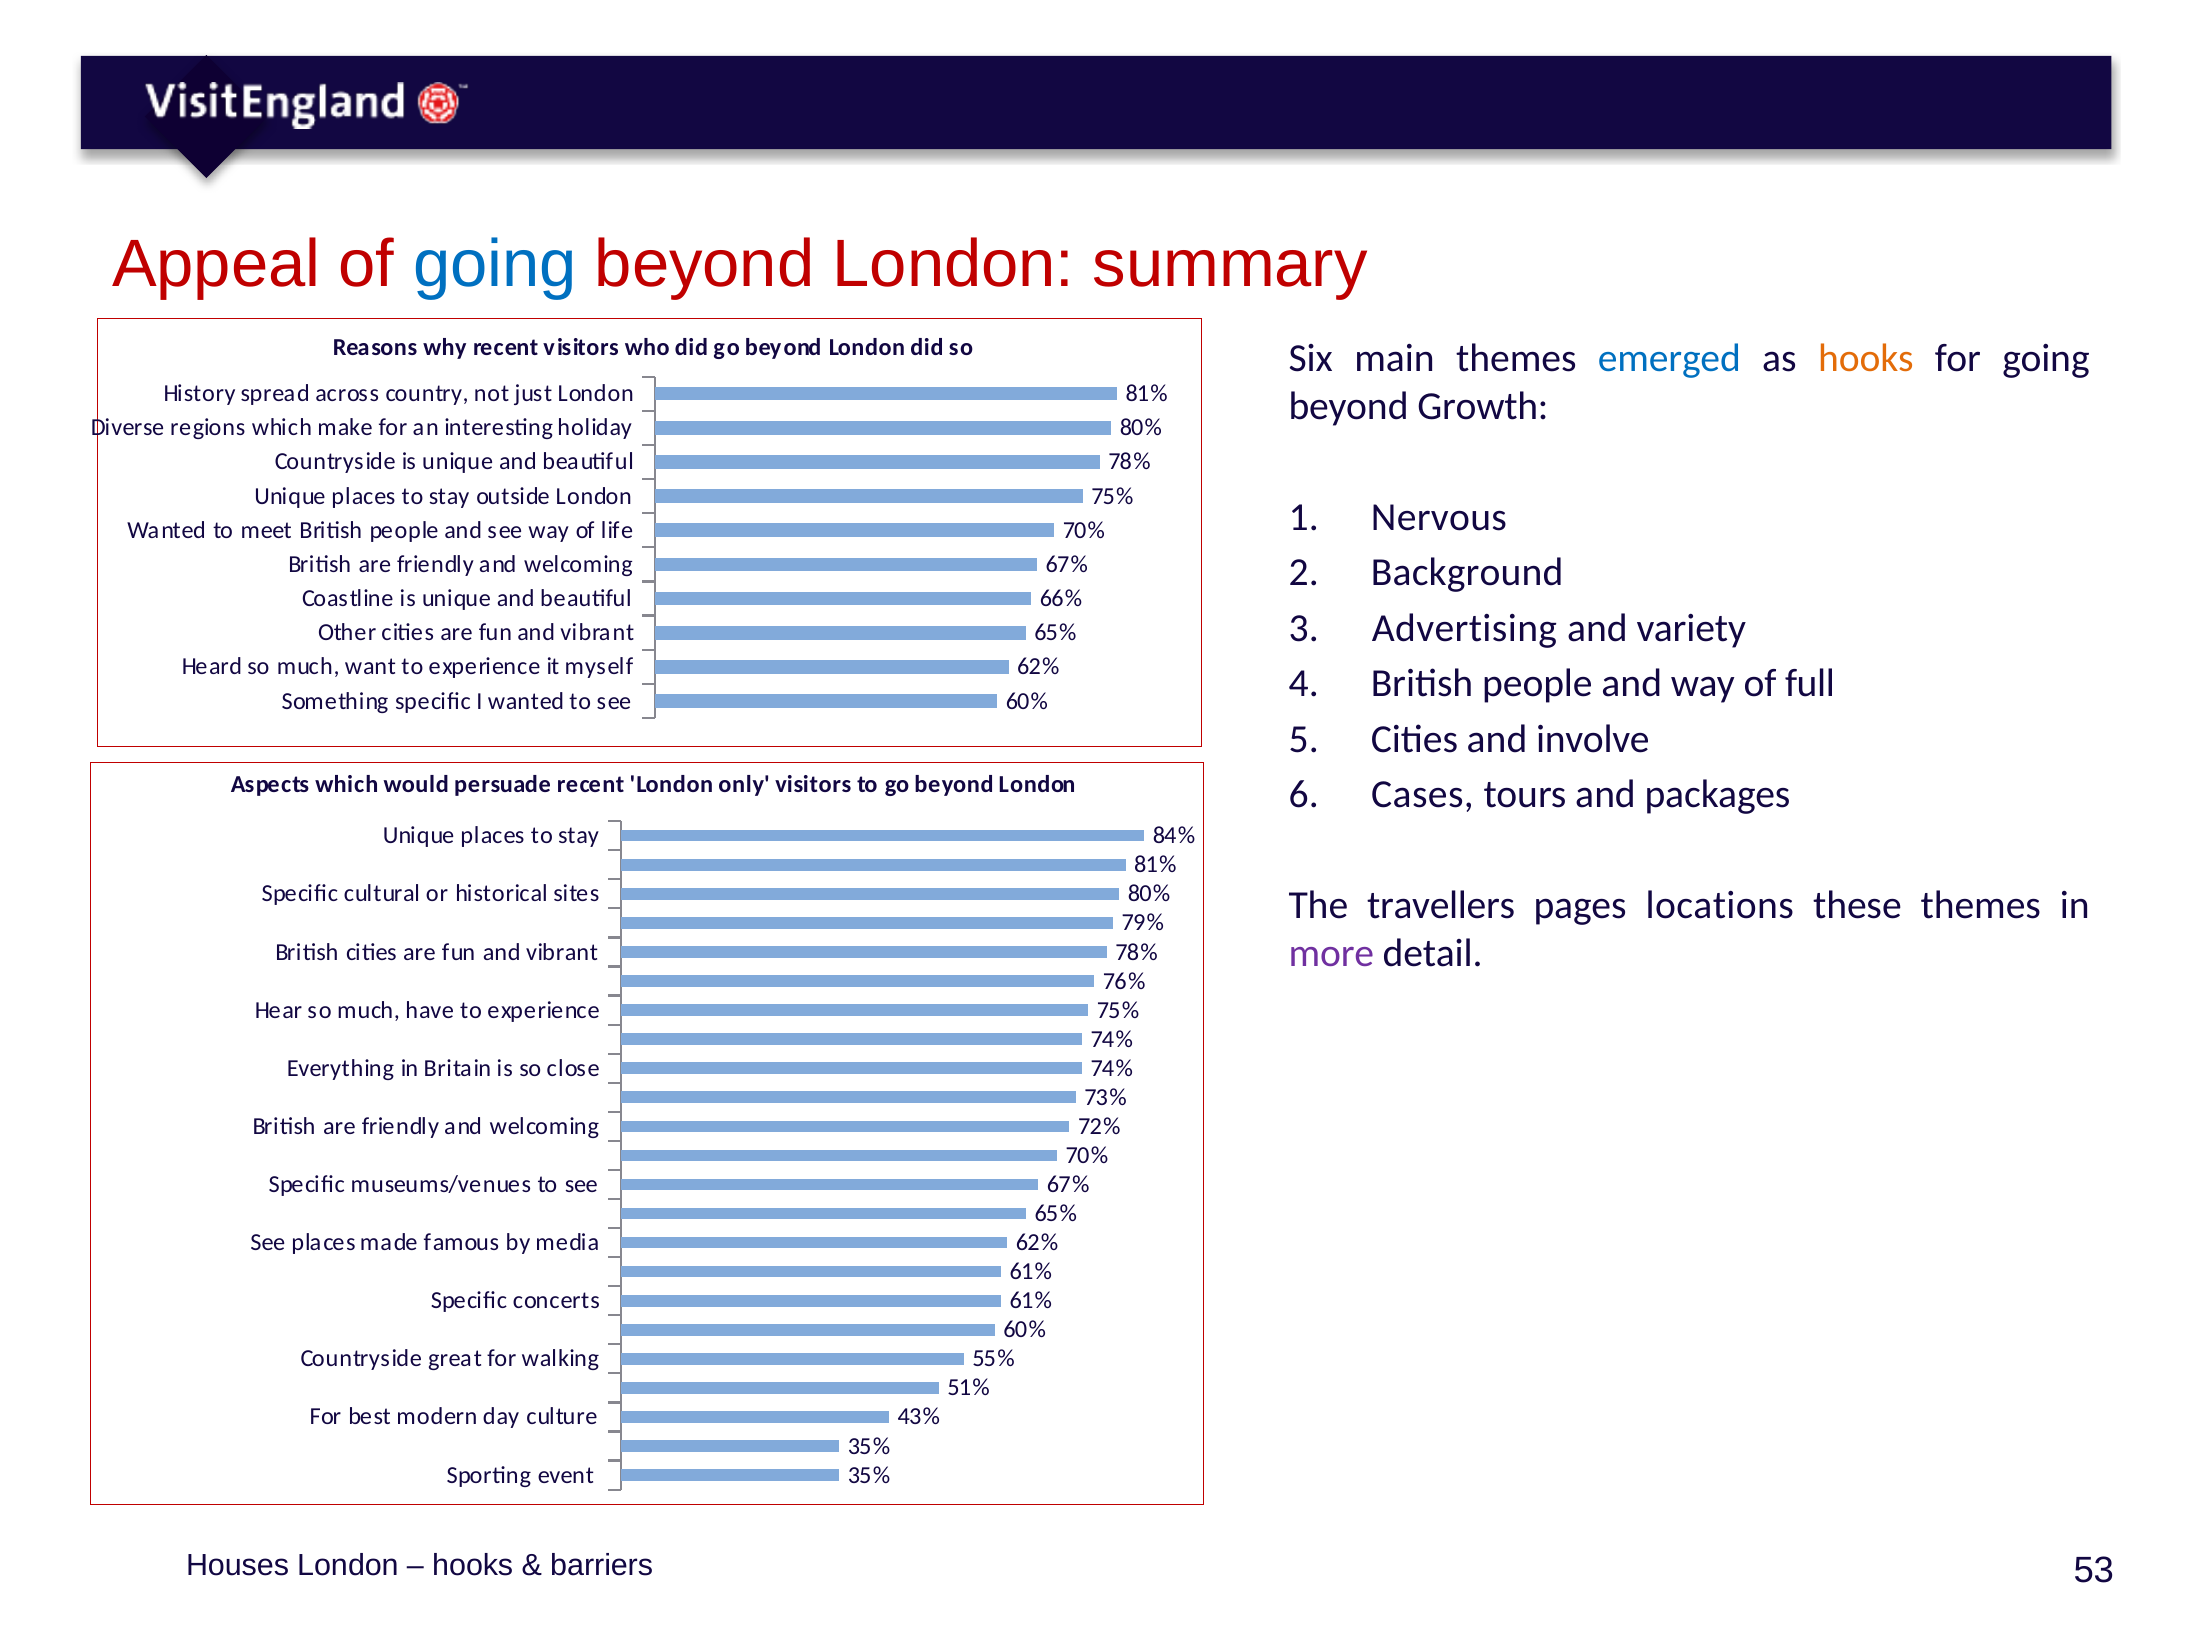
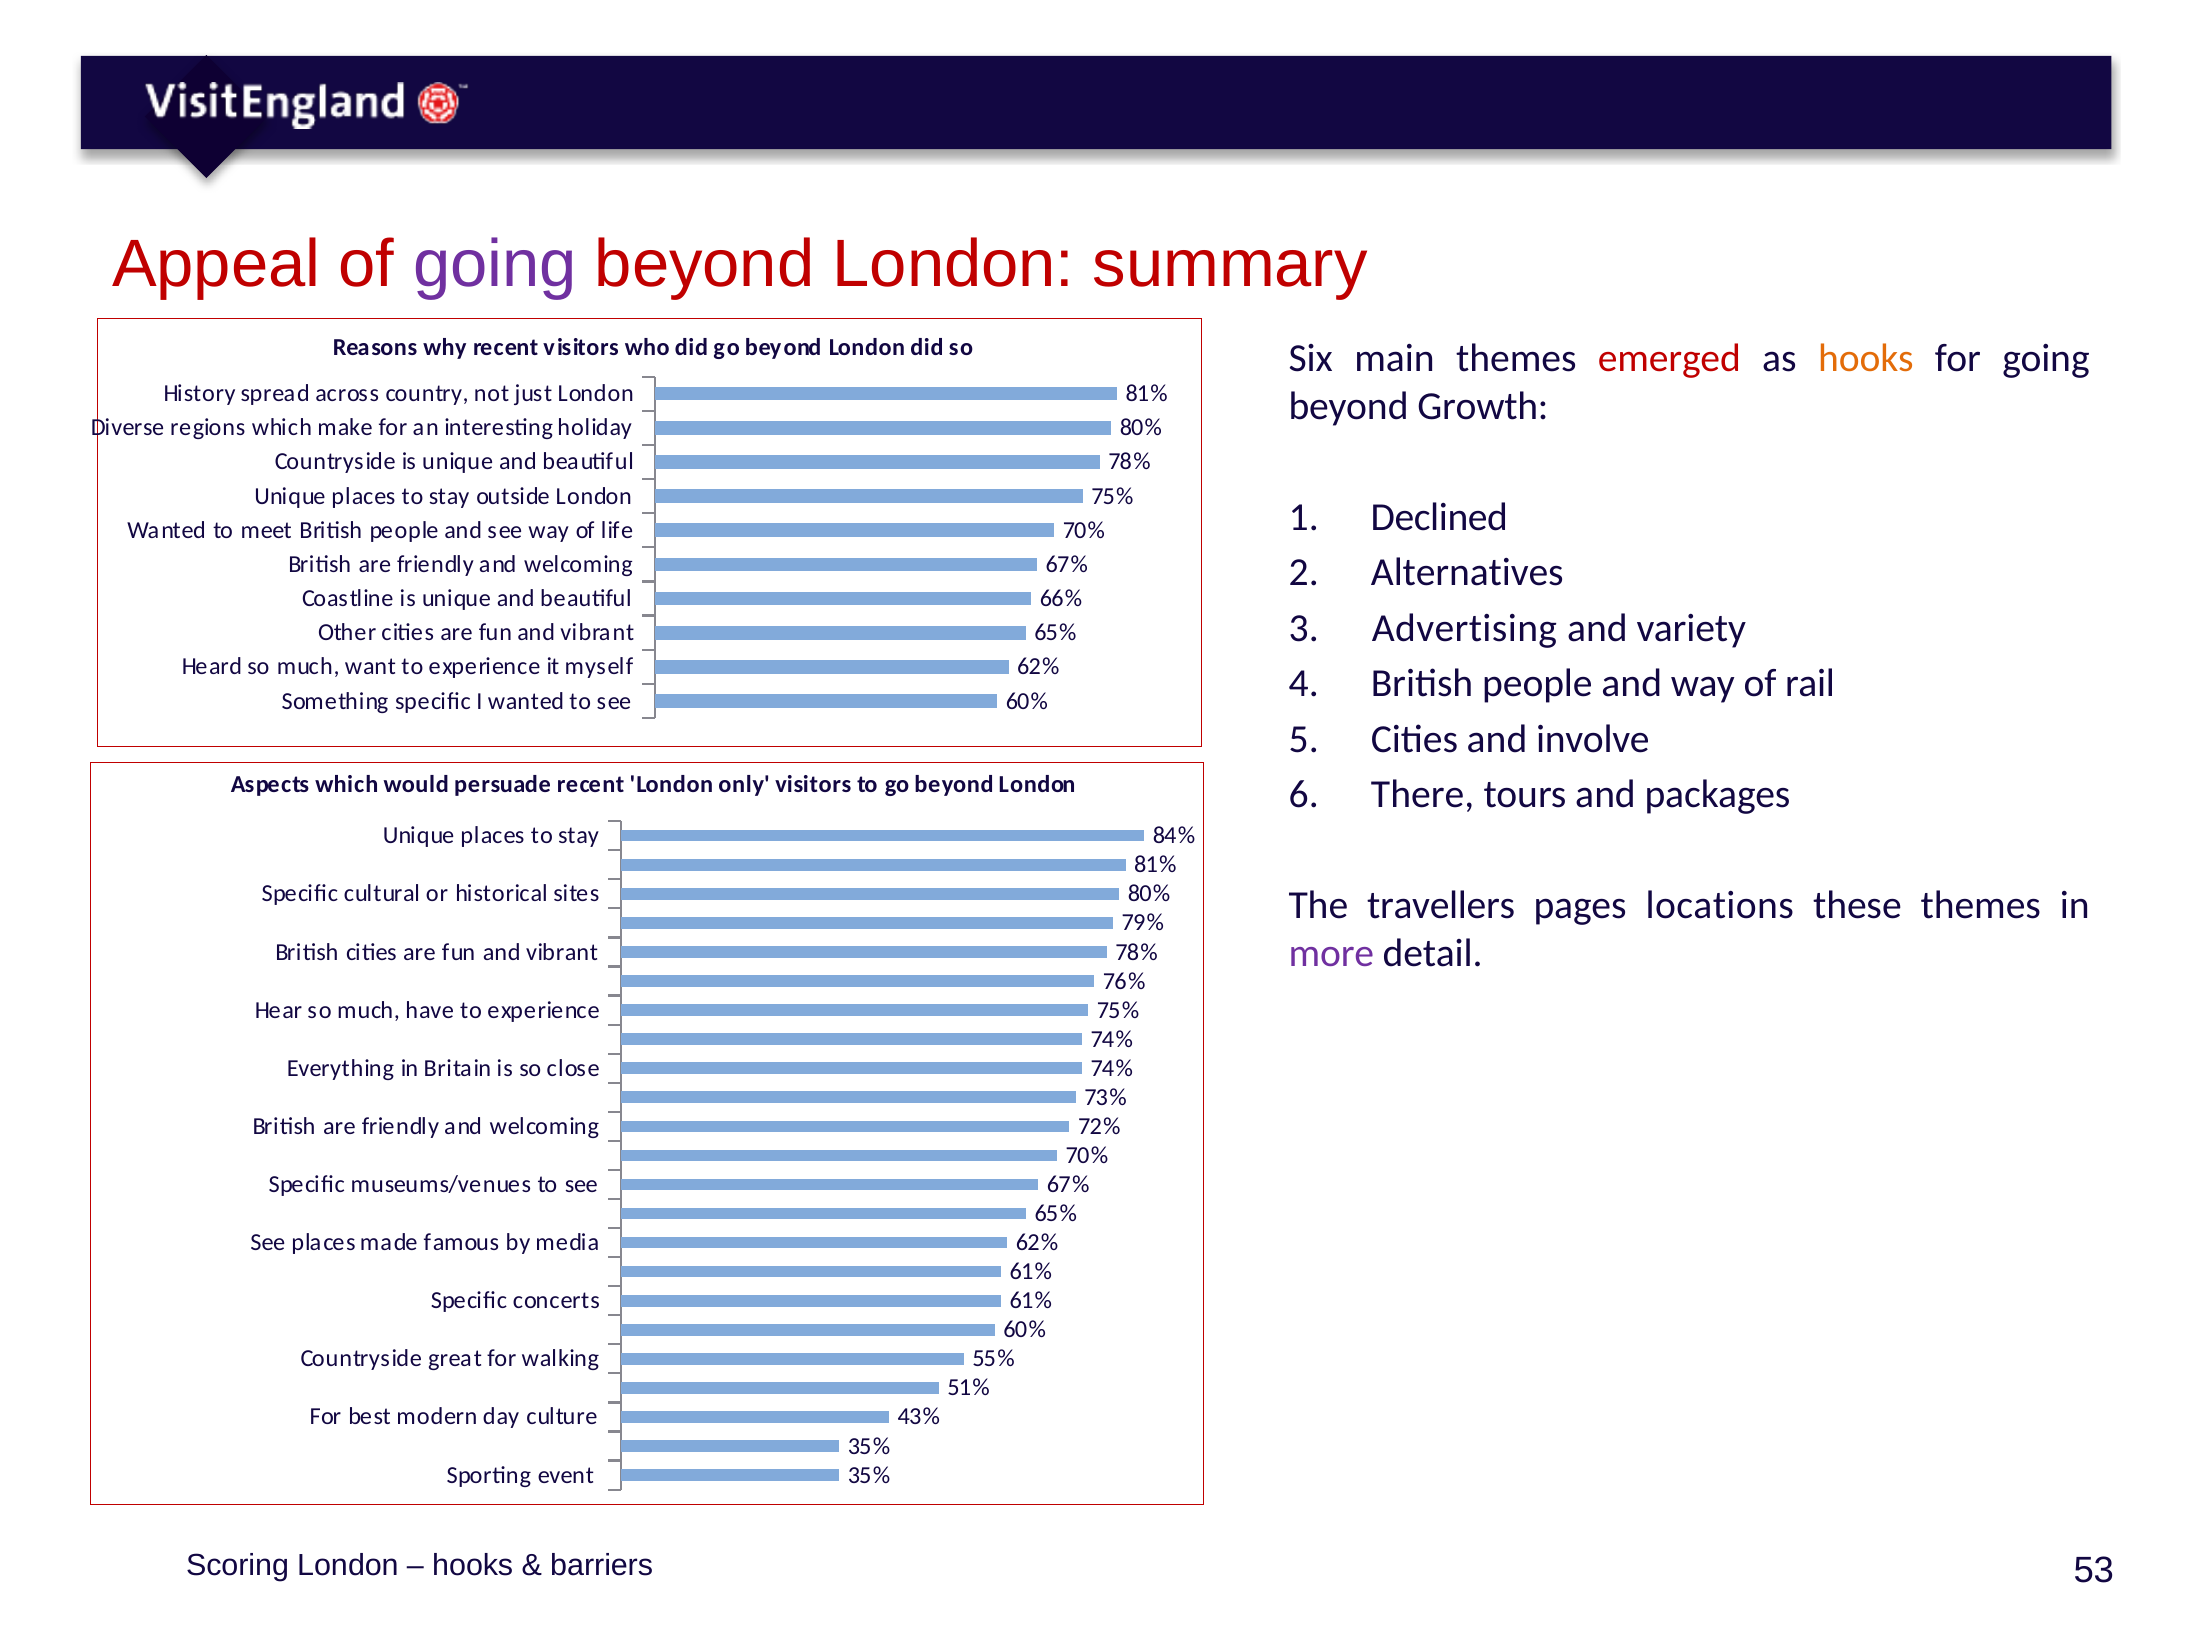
going colour: blue -> purple (495, 265)
emerged colour: blue -> red (1669, 358)
Nervous: Nervous -> Declined (1439, 517)
Background: Background -> Alternatives (1467, 573)
full: full -> rail (1810, 684)
Cases: Cases -> There (1423, 795)
Houses: Houses -> Scoring (238, 1565)
